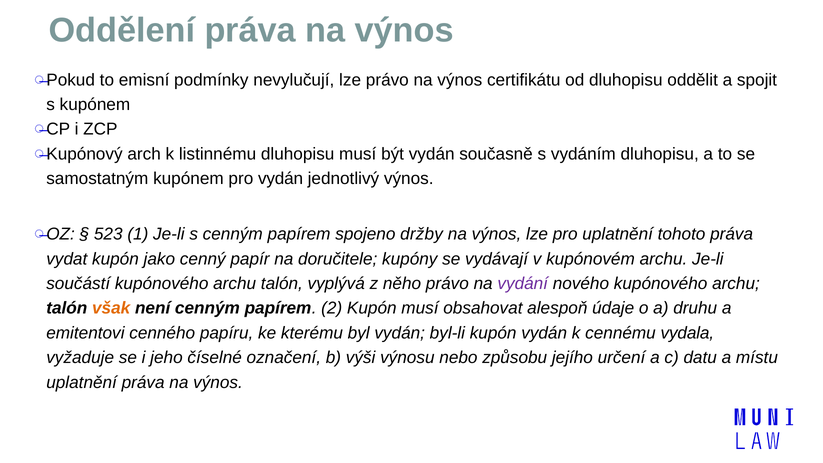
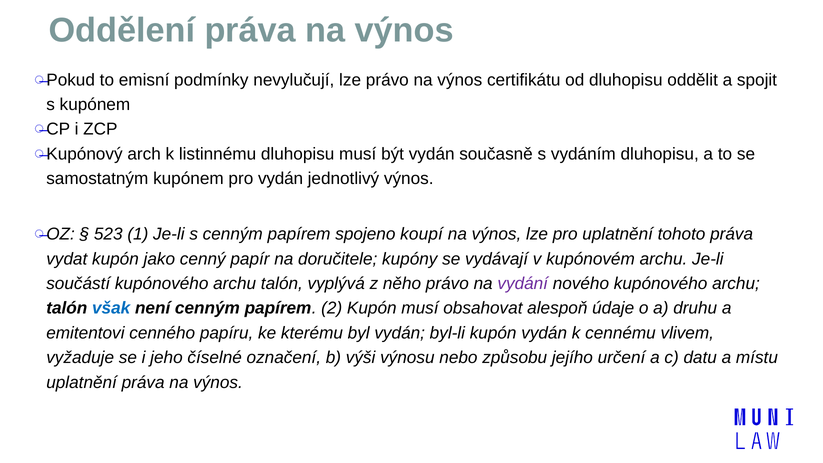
držby: držby -> koupí (422, 234)
však colour: orange -> blue (111, 308)
vydala: vydala -> vlivem (687, 333)
